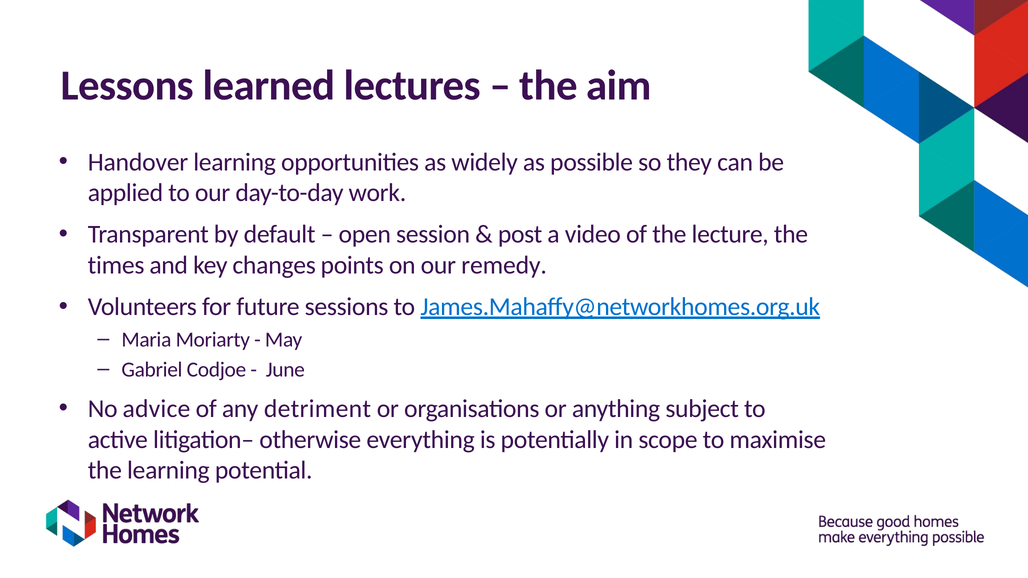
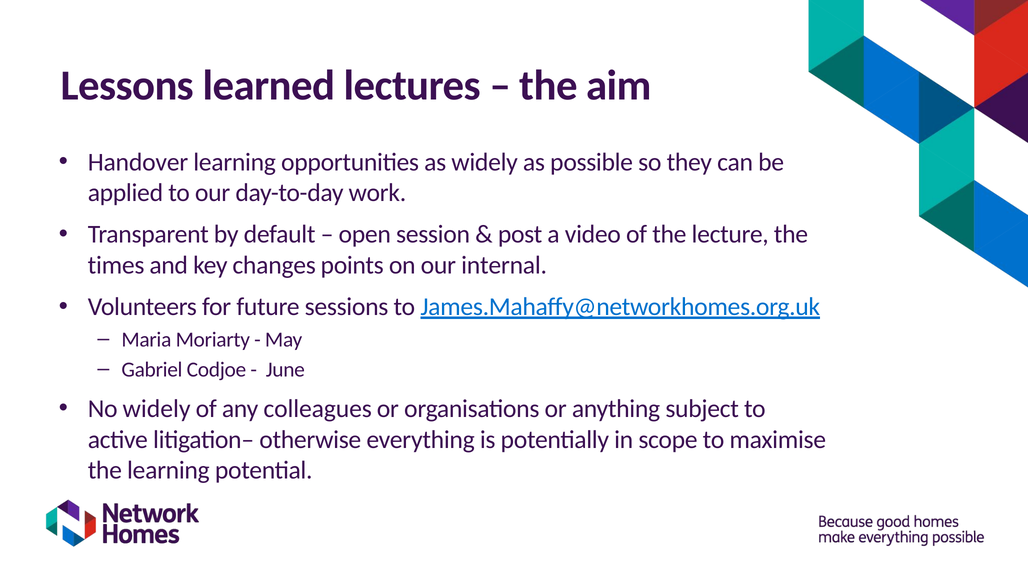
remedy: remedy -> internal (504, 265)
No advice: advice -> widely (157, 409)
detriment: detriment -> colleagues (318, 409)
